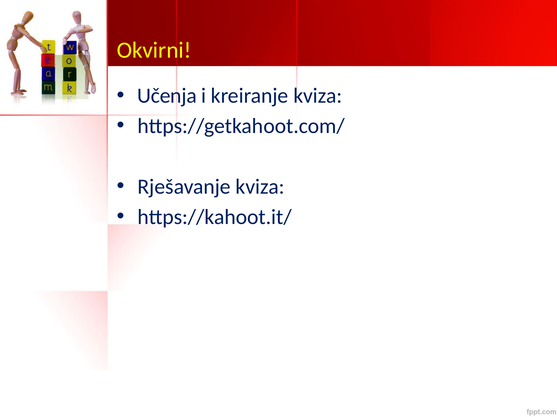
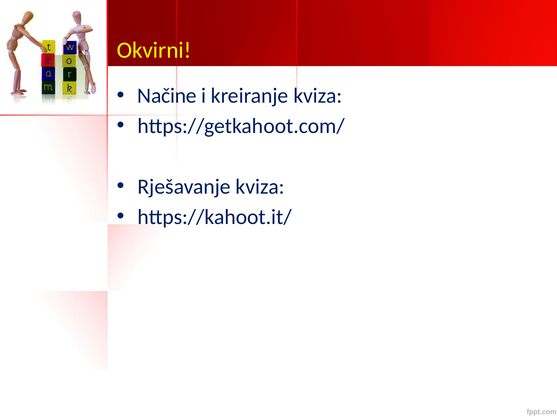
Učenja: Učenja -> Načine (167, 96)
